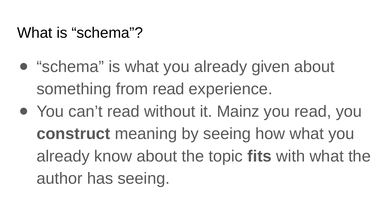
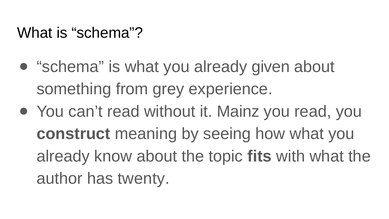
from read: read -> grey (168, 89)
has seeing: seeing -> twenty (144, 178)
